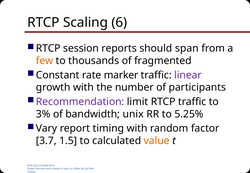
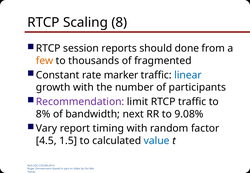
6: 6 -> 8 (119, 22)
span: span -> done (187, 48)
linear colour: purple -> blue (188, 75)
3%: 3% -> 8% (43, 114)
unix: unix -> next (133, 114)
5.25%: 5.25% -> 9.08% (189, 114)
3.7: 3.7 -> 4.5 (46, 141)
value colour: orange -> blue (157, 141)
